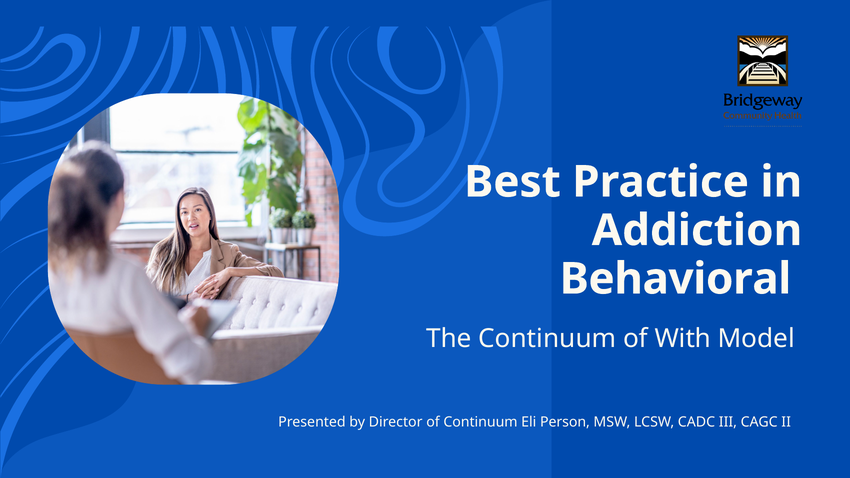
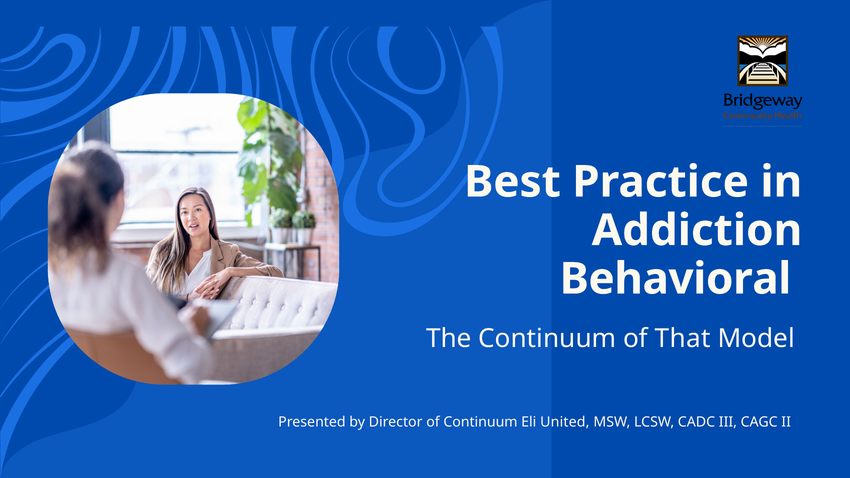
With: With -> That (683, 339)
Person: Person -> United (565, 422)
